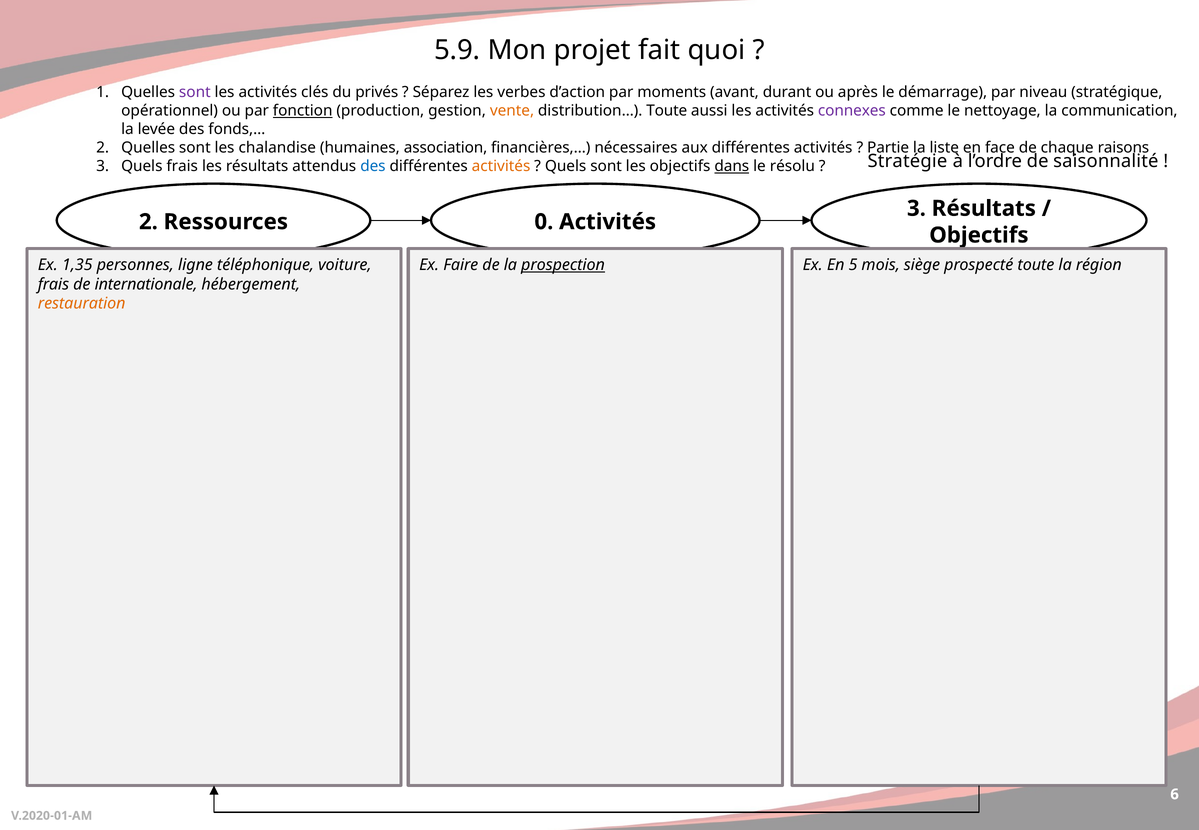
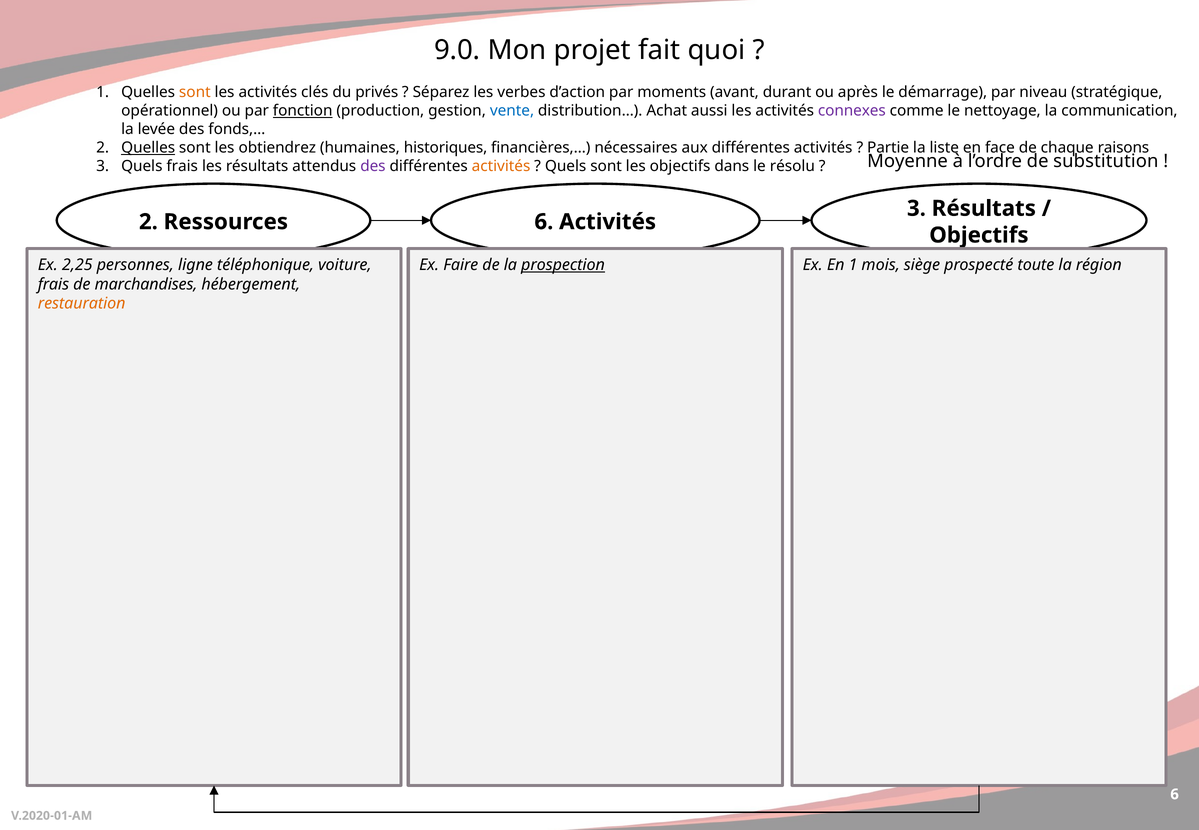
5.9: 5.9 -> 9.0 (457, 50)
sont colour: purple -> orange (195, 92)
vente colour: orange -> blue (512, 111)
distribution… Toute: Toute -> Achat (667, 111)
Quelles underline: none -> present (148, 148)
chalandise: chalandise -> obtiendrez (277, 148)
association: association -> historiques (446, 148)
Stratégie: Stratégie -> Moyenne (908, 161)
saisonnalité: saisonnalité -> substitution (1106, 161)
des colour: blue -> purple (373, 166)
dans underline: present -> none (732, 166)
Ressources 0: 0 -> 6 (544, 222)
1,35: 1,35 -> 2,25 (77, 265)
En 5: 5 -> 1 (853, 265)
internationale: internationale -> marchandises (146, 284)
